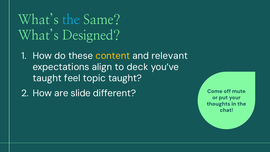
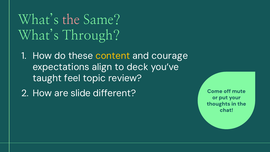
the colour: light blue -> pink (71, 20)
Designed: Designed -> Through (91, 35)
relevant: relevant -> courage (170, 56)
topic taught: taught -> review (125, 78)
